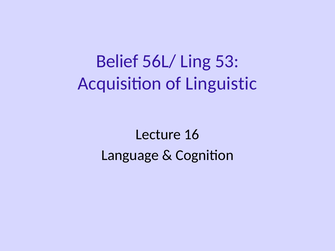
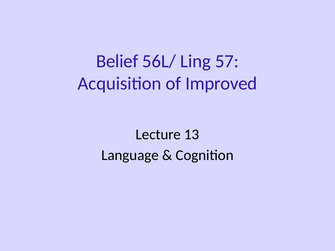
53: 53 -> 57 (227, 61)
Linguistic: Linguistic -> Improved (221, 84)
16: 16 -> 13 (192, 134)
